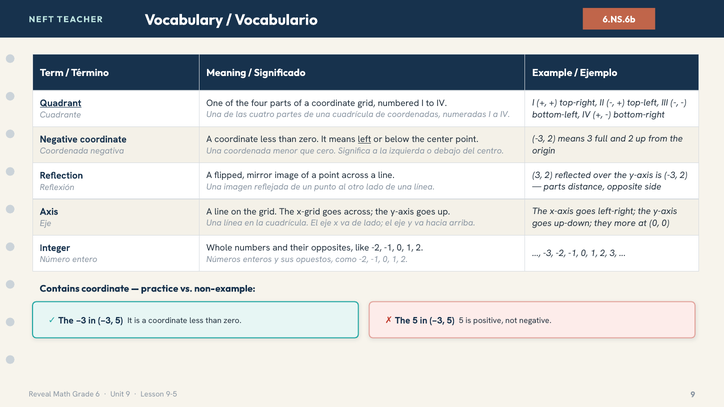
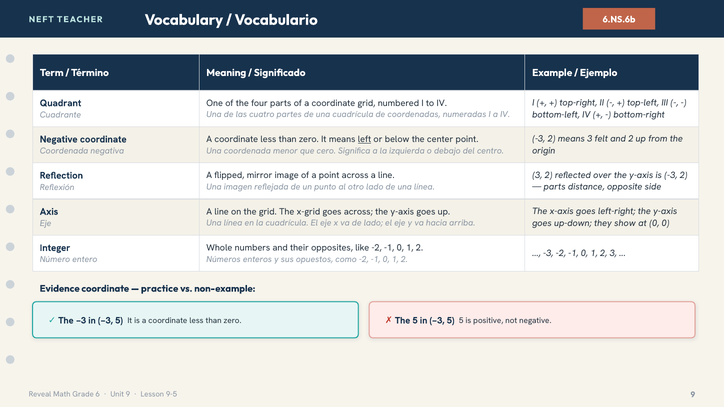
Quadrant underline: present -> none (61, 103)
full: full -> felt (601, 139)
more: more -> show (625, 223)
Contains: Contains -> Evidence (60, 289)
